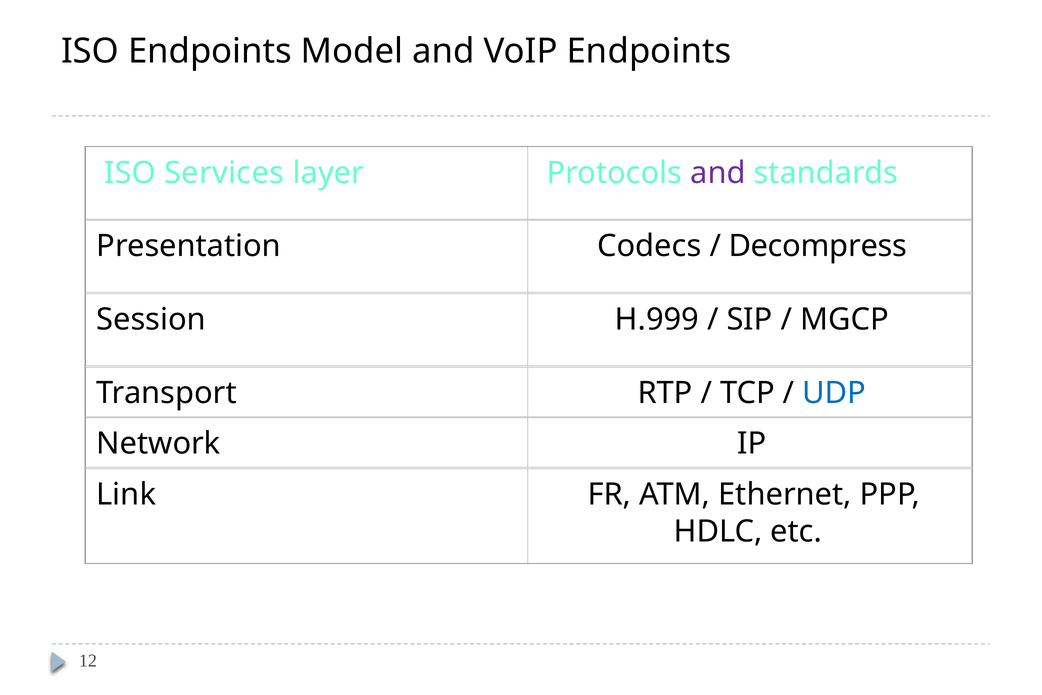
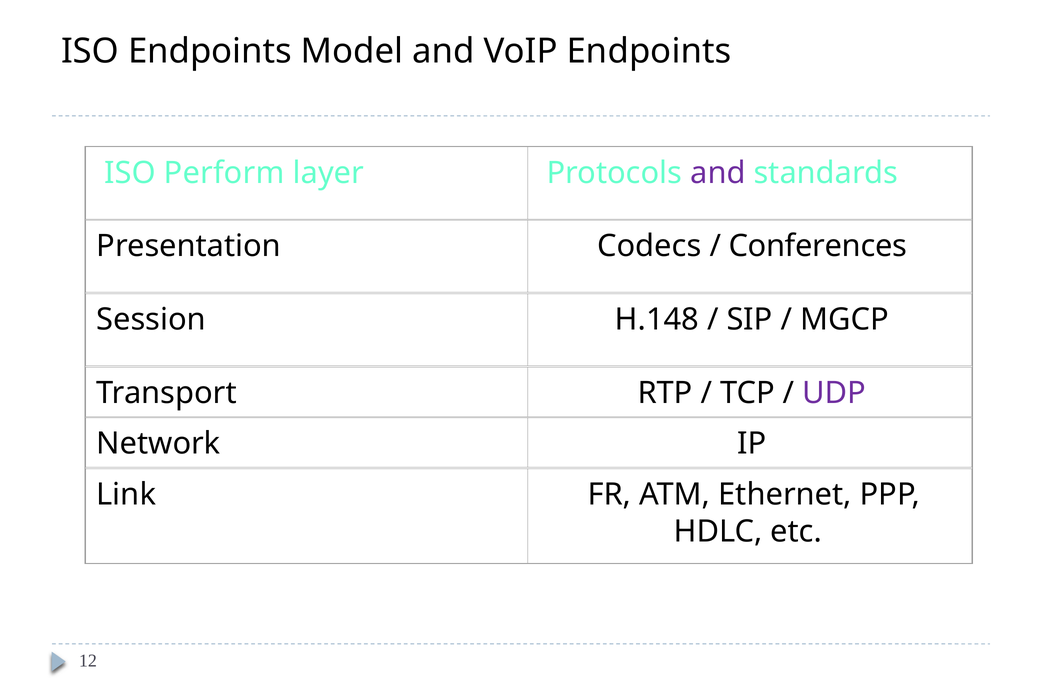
Services: Services -> Perform (224, 173)
Decompress: Decompress -> Conferences (818, 246)
H.999: H.999 -> H.148 (657, 319)
UDP colour: blue -> purple (834, 393)
